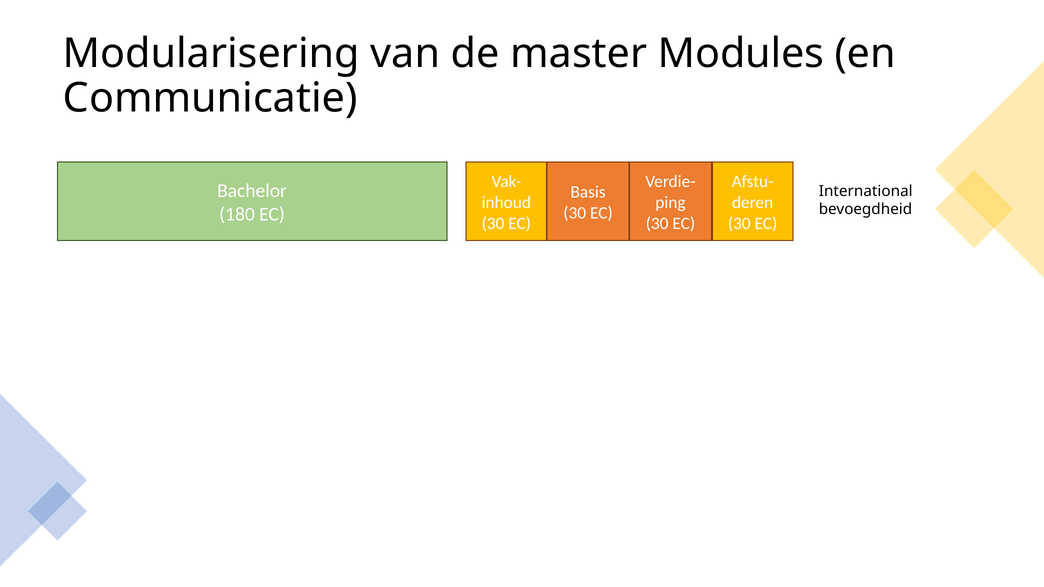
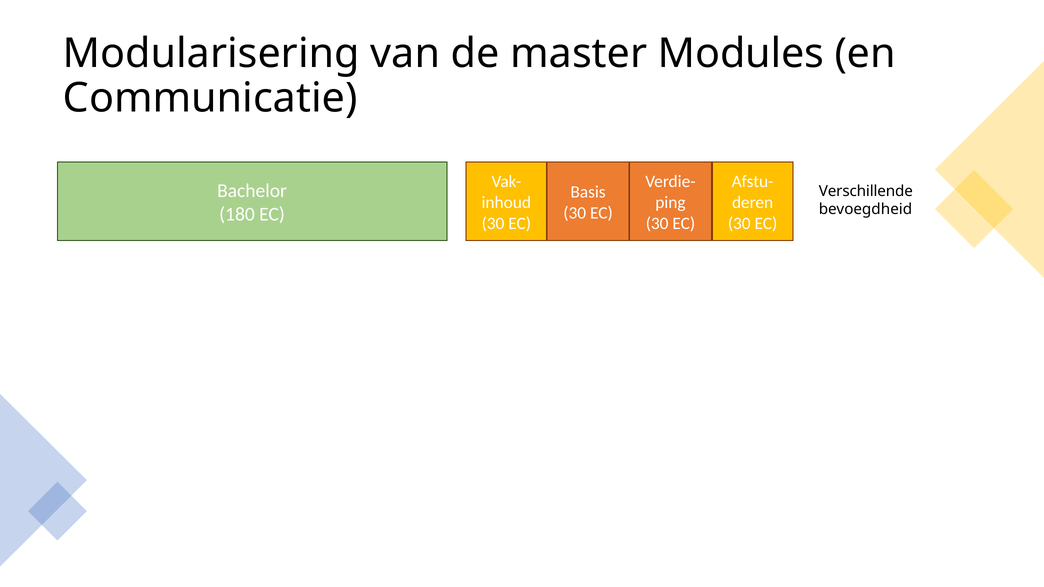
International: International -> Verschillende (866, 191)
